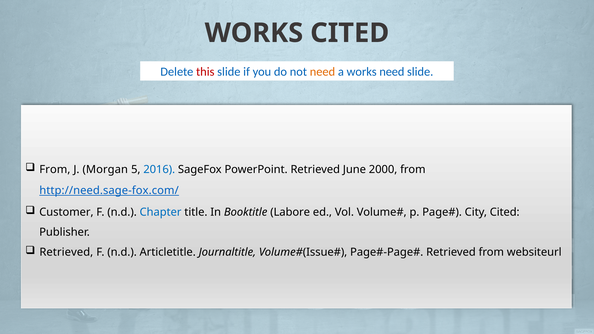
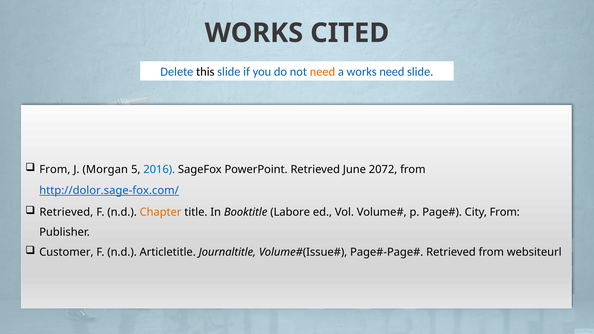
this colour: red -> black (205, 72)
2000: 2000 -> 2072 (383, 170)
http://need.sage-fox.com/: http://need.sage-fox.com/ -> http://dolor.sage-fox.com/ (109, 190)
Customer: Customer -> Retrieved (66, 212)
Chapter colour: blue -> orange (161, 212)
City Cited: Cited -> From (505, 212)
Retrieved: Retrieved -> Customer (66, 252)
